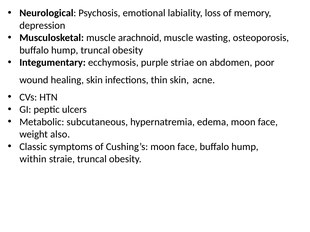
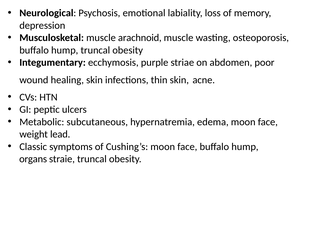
also: also -> lead (60, 135)
within: within -> organs (33, 159)
